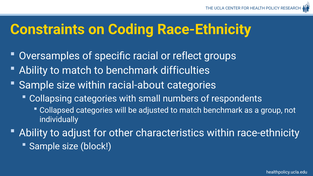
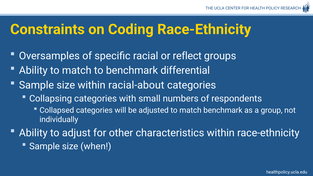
difficulties: difficulties -> differential (185, 71)
block: block -> when (96, 146)
